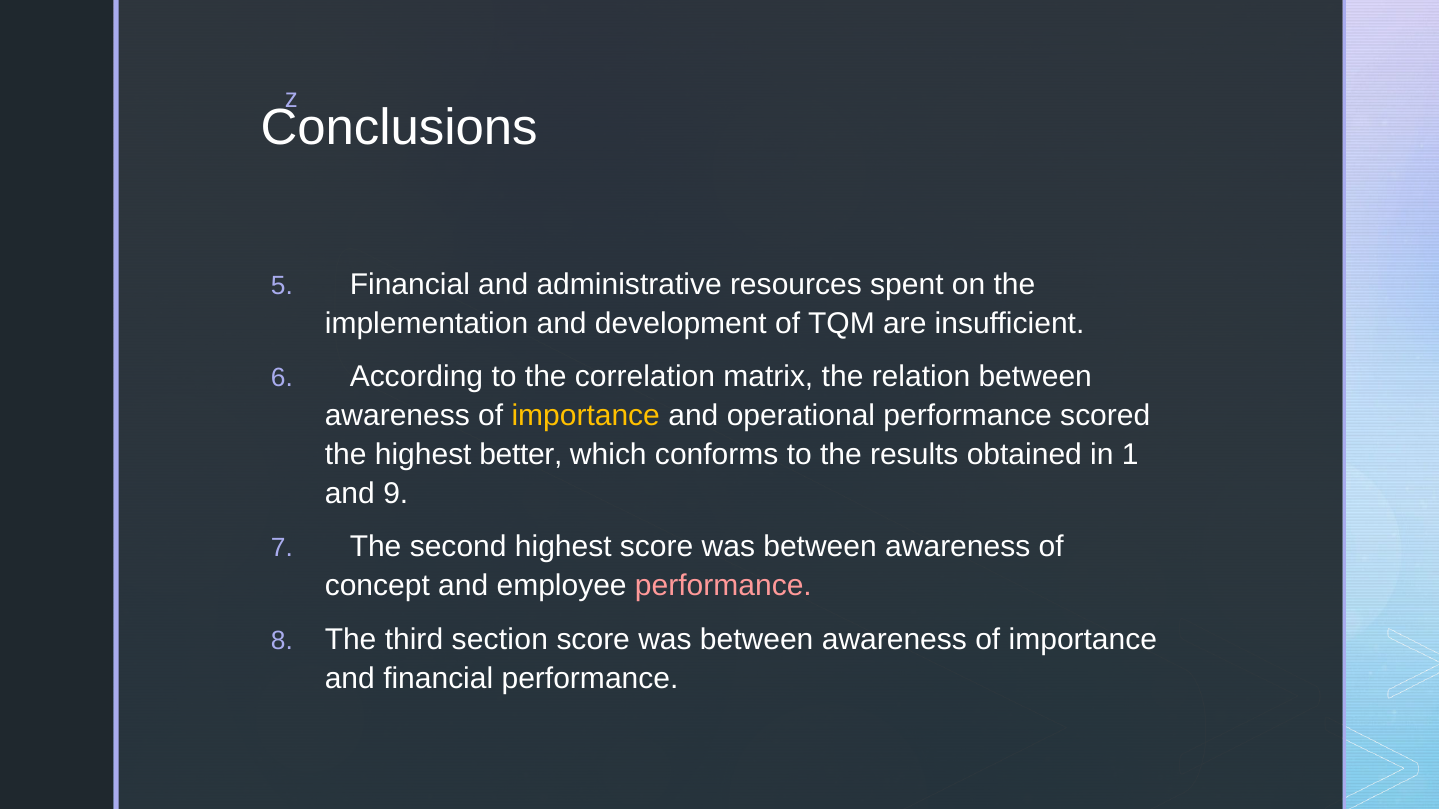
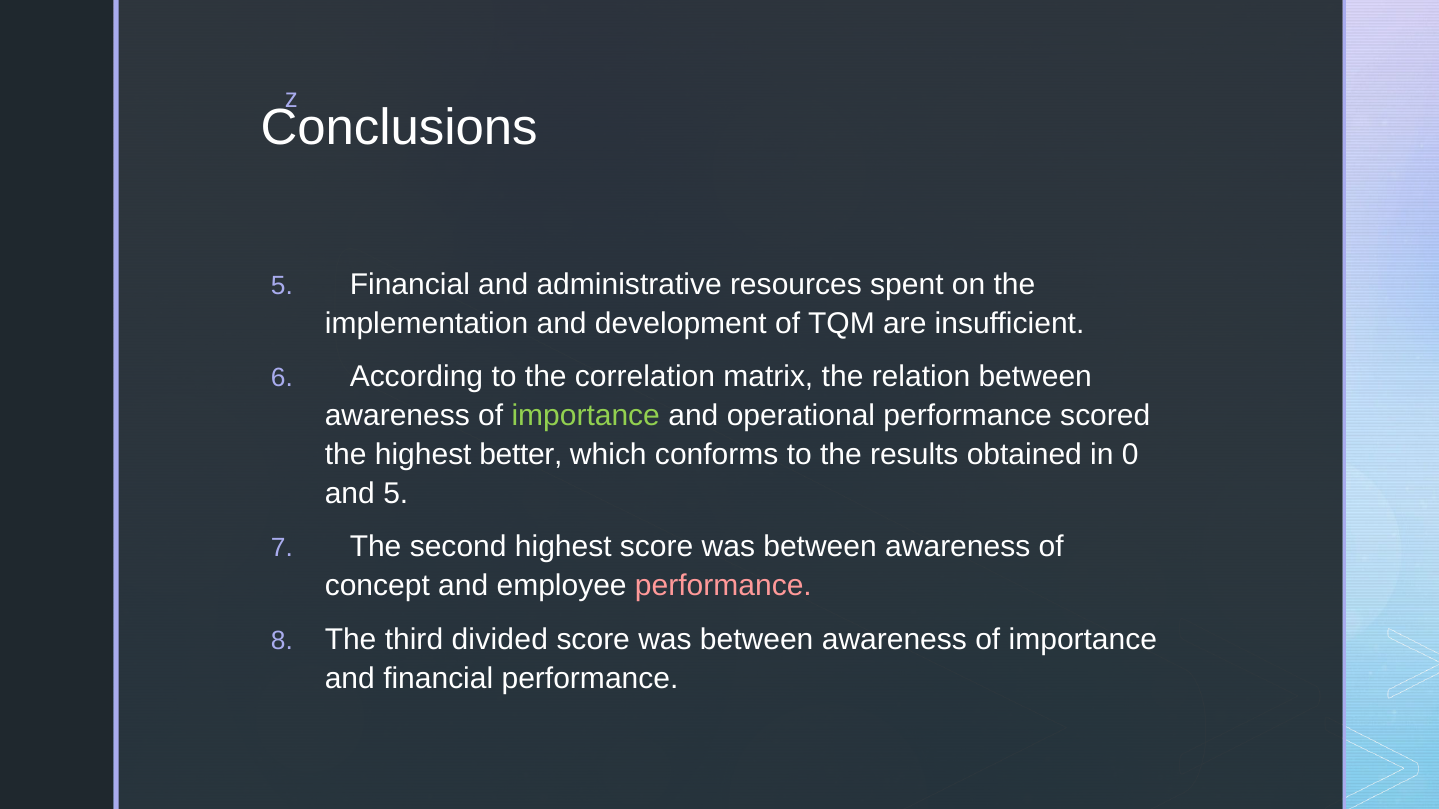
importance colour: yellow -> light green (586, 416)
1: 1 -> 0 (1130, 455)
and 9: 9 -> 5 (396, 494)
section: section -> divided (500, 640)
